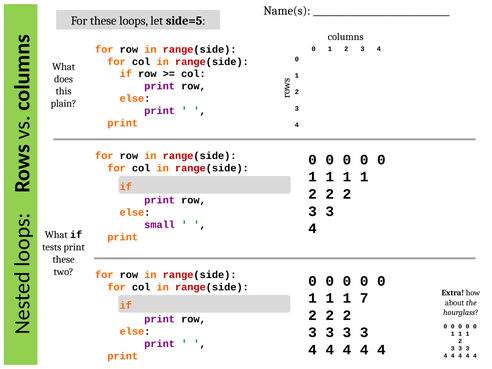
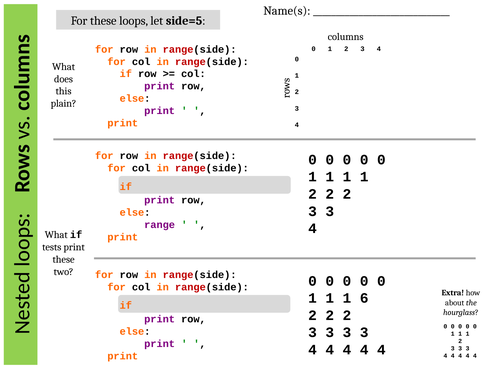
small: small -> range (160, 225)
7: 7 -> 6 (364, 298)
